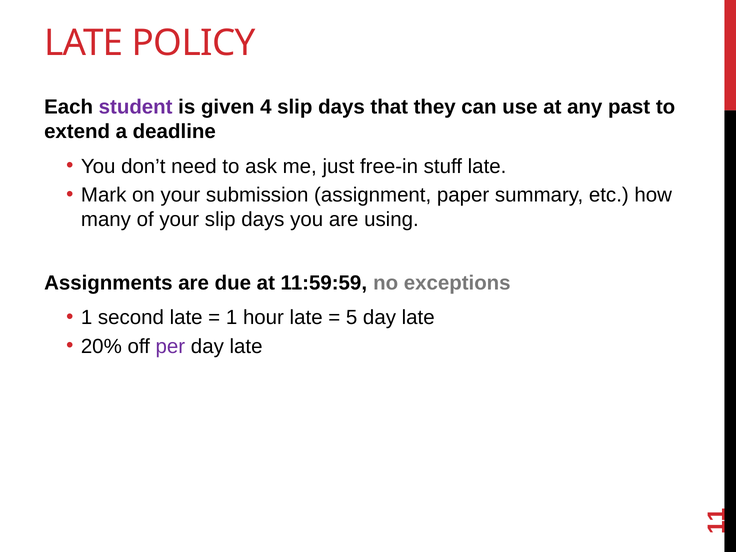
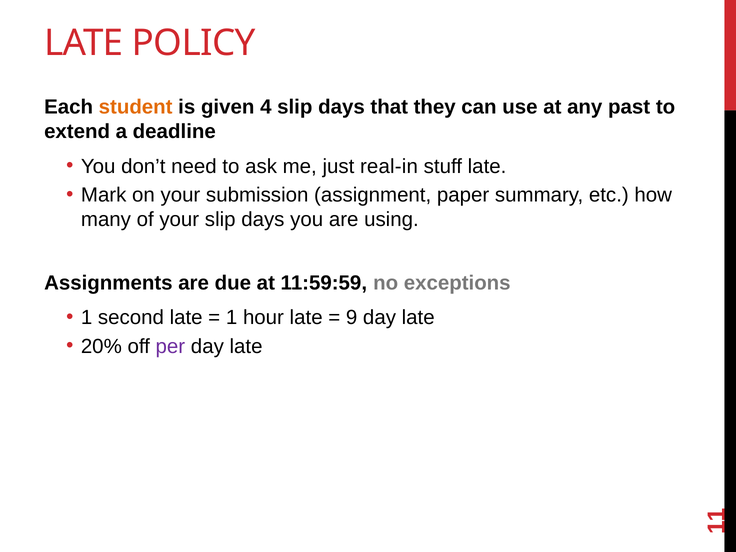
student colour: purple -> orange (136, 107)
free-in: free-in -> real-in (389, 166)
5: 5 -> 9 (352, 318)
